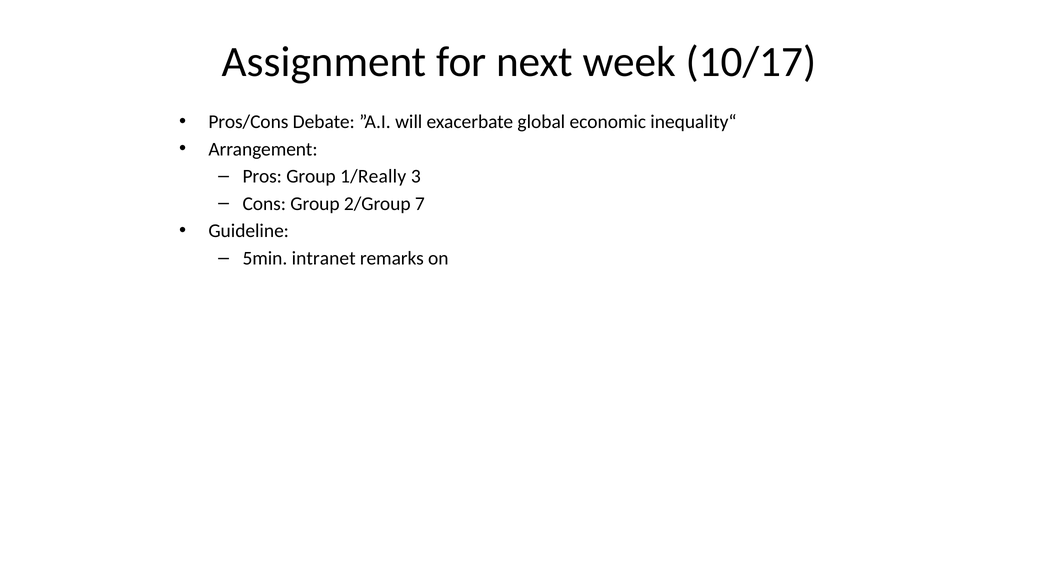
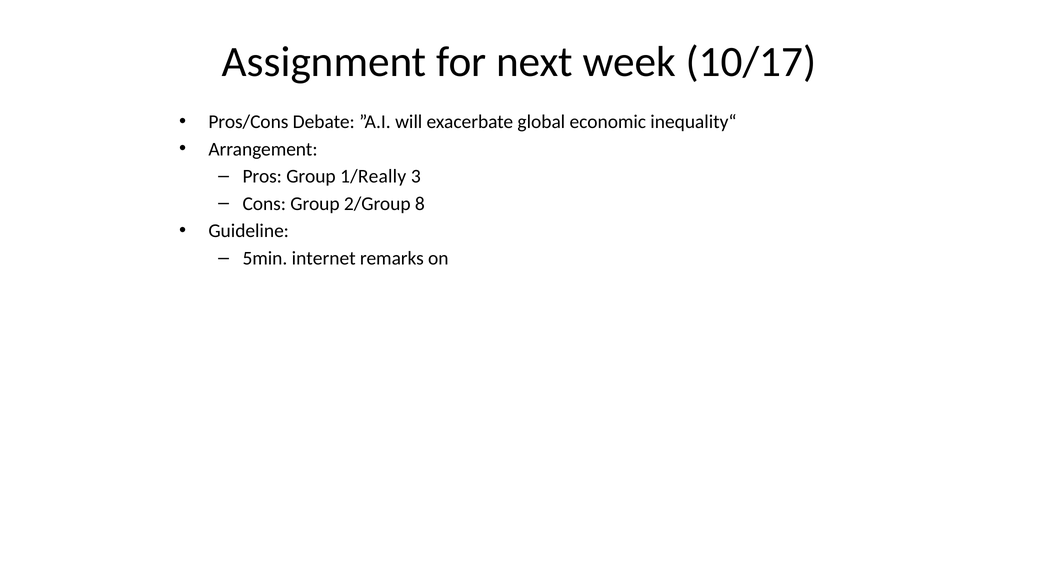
7: 7 -> 8 (420, 204)
intranet: intranet -> internet (324, 258)
